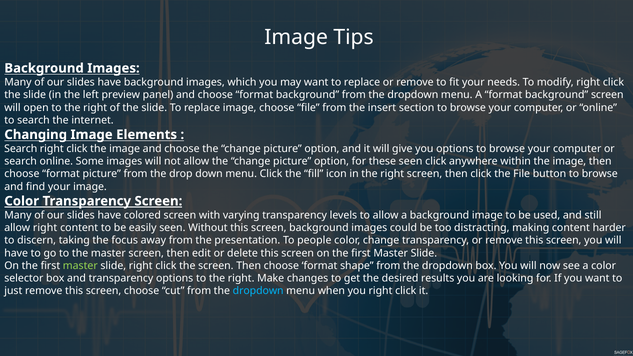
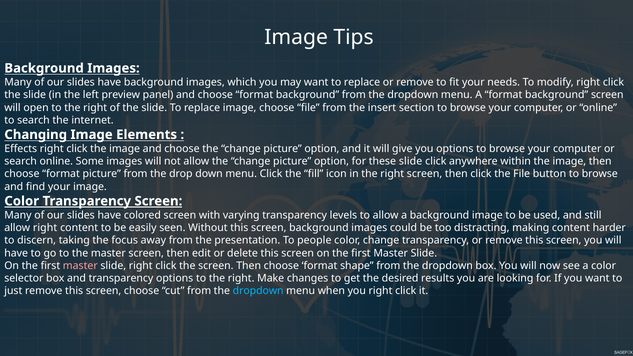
Search: Search -> Effects (21, 149)
these seen: seen -> slide (411, 161)
master colour: light green -> pink (80, 266)
